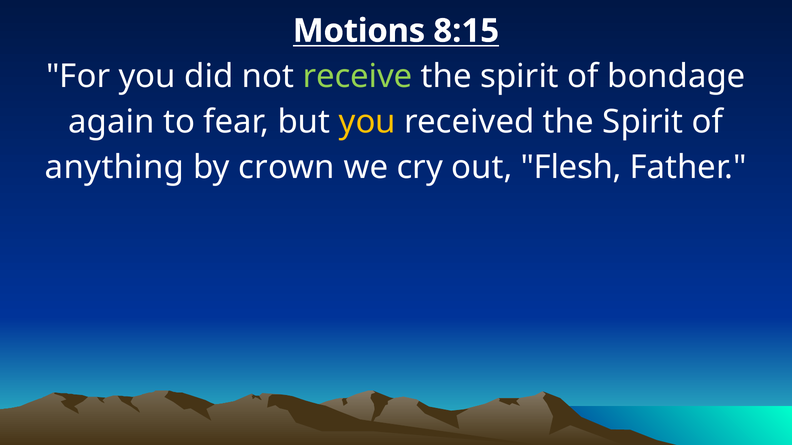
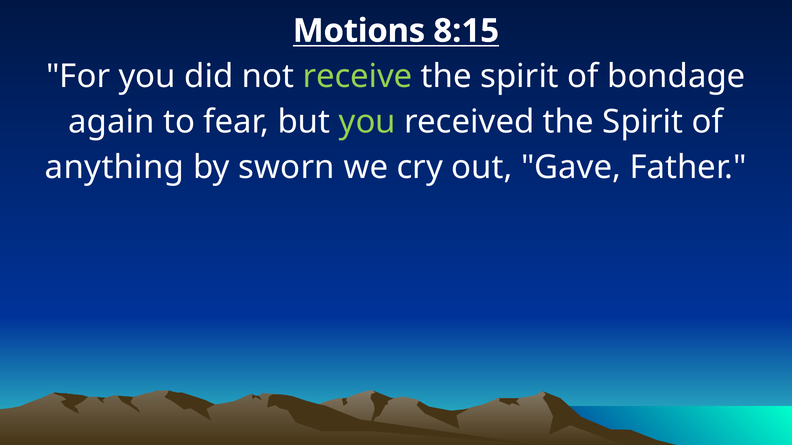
you colour: yellow -> light green (367, 122)
crown: crown -> sworn (286, 167)
Flesh: Flesh -> Gave (571, 167)
